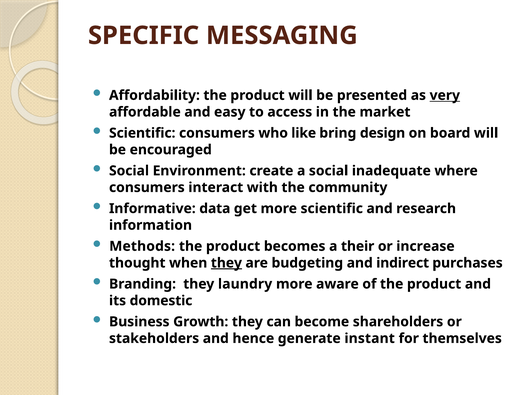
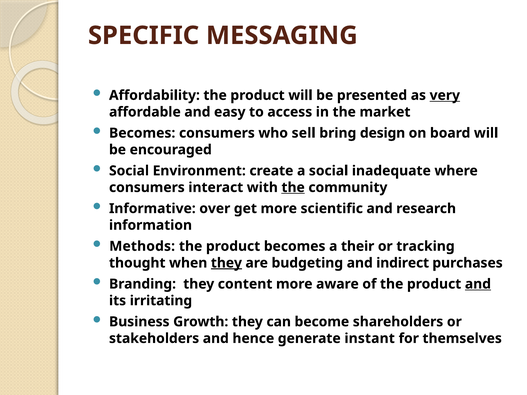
Scientific: Scientific -> Becomes (142, 133)
like: like -> sell (304, 133)
the underline: none -> present (293, 188)
data: data -> over (215, 209)
increase: increase -> tracking (425, 246)
laundry: laundry -> content (245, 284)
and underline: none -> present (478, 284)
domestic: domestic -> irritating (161, 301)
